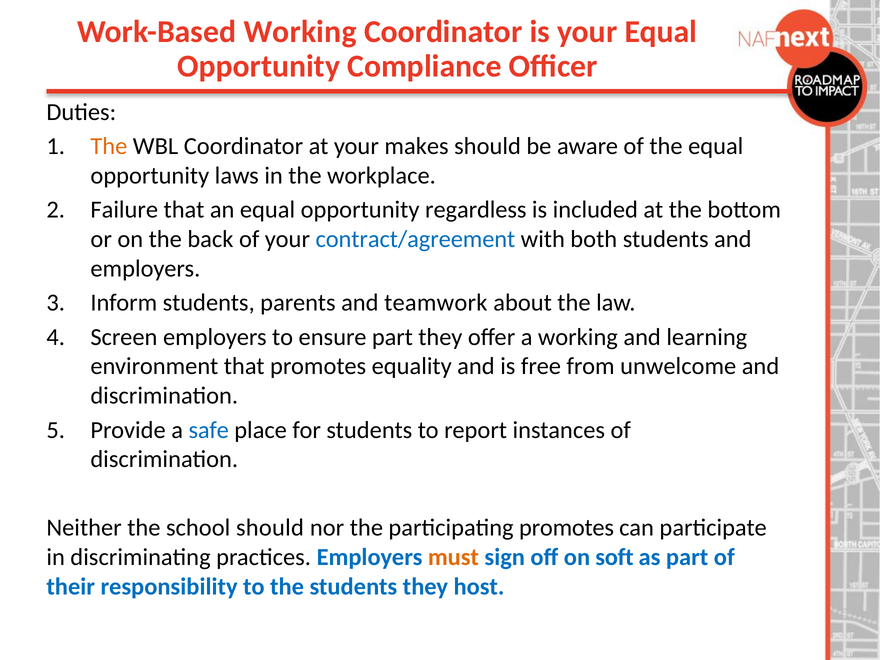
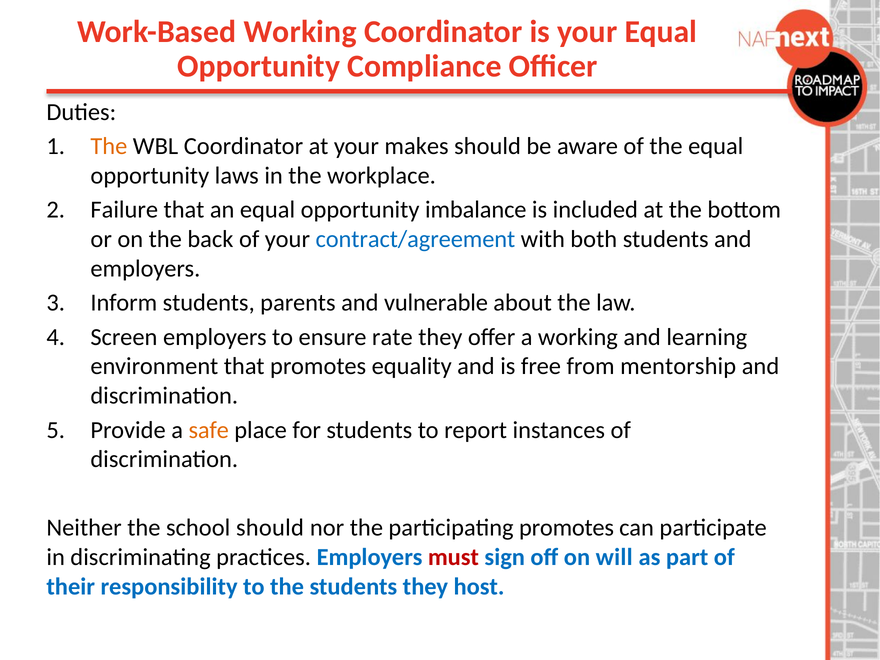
regardless: regardless -> imbalance (476, 210)
teamwork: teamwork -> vulnerable (436, 303)
ensure part: part -> rate (392, 337)
unwelcome: unwelcome -> mentorship (678, 366)
safe colour: blue -> orange (209, 430)
must colour: orange -> red (453, 557)
soft: soft -> will (614, 557)
